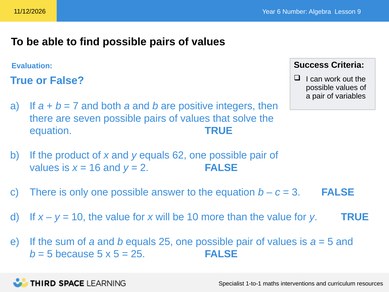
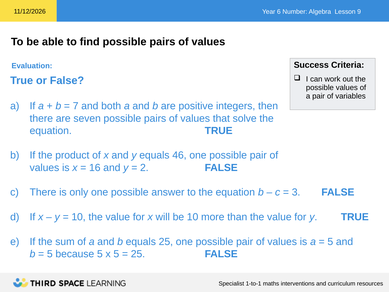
62: 62 -> 46 (179, 155)
